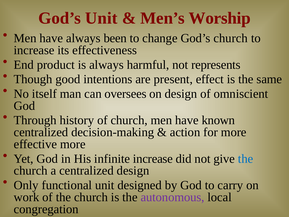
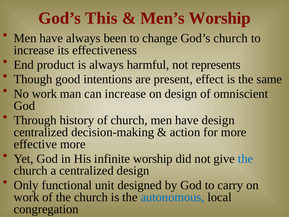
God’s Unit: Unit -> This (101, 18)
No itself: itself -> work (44, 94)
can oversees: oversees -> increase (125, 94)
have known: known -> design (218, 120)
infinite increase: increase -> worship (153, 159)
autonomous colour: purple -> blue (173, 197)
